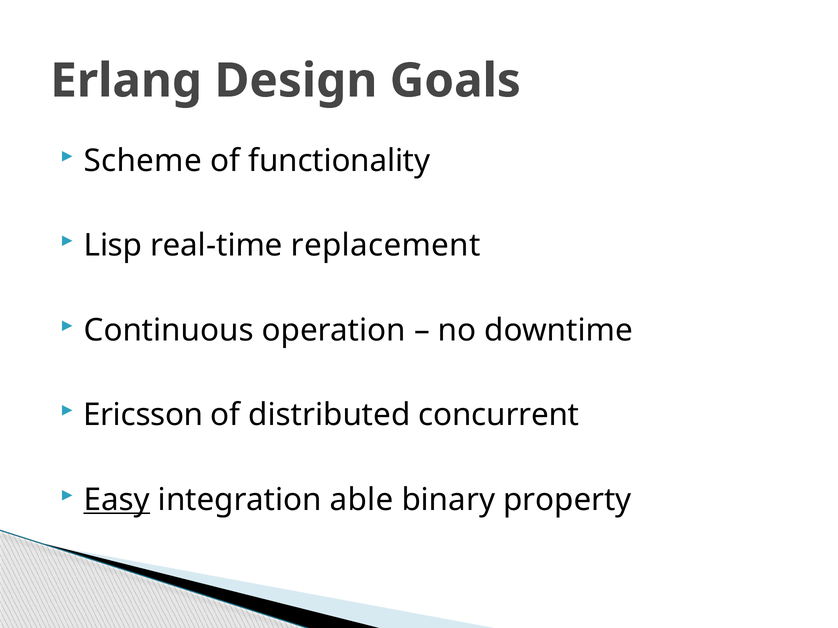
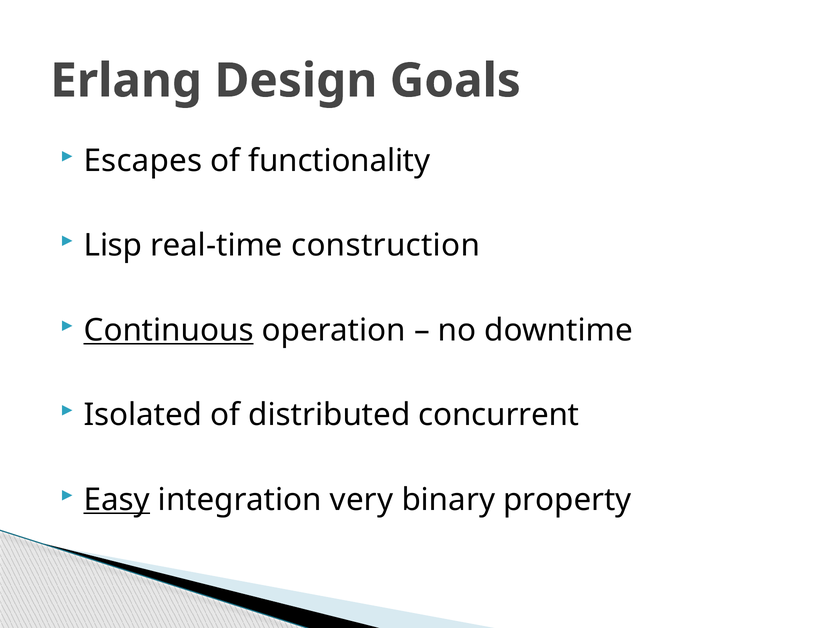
Scheme: Scheme -> Escapes (143, 161)
replacement: replacement -> construction (386, 246)
Continuous underline: none -> present (169, 331)
Ericsson: Ericsson -> Isolated (143, 415)
able: able -> very (362, 500)
